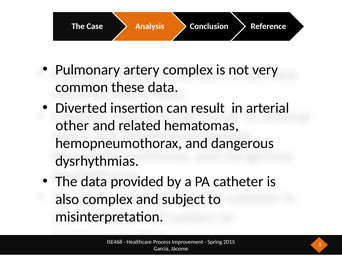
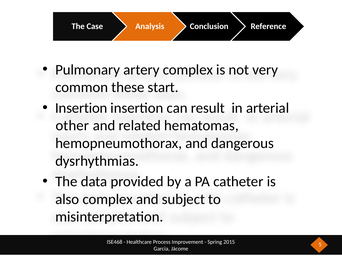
these data: data -> start (163, 87)
Diverted: Diverted -> Insertion (81, 108)
